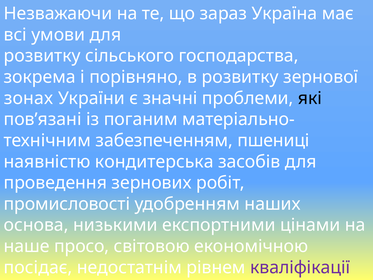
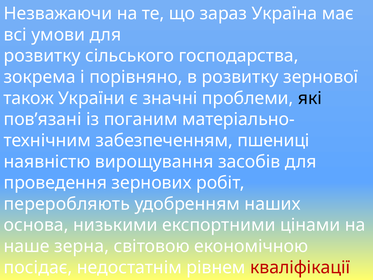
зонах: зонах -> також (29, 98)
кондитерська: кондитерська -> вирощування (154, 162)
промисловості: промисловості -> переробляють (67, 204)
просо: просо -> зерна (82, 246)
кваліфікації colour: purple -> red (300, 267)
